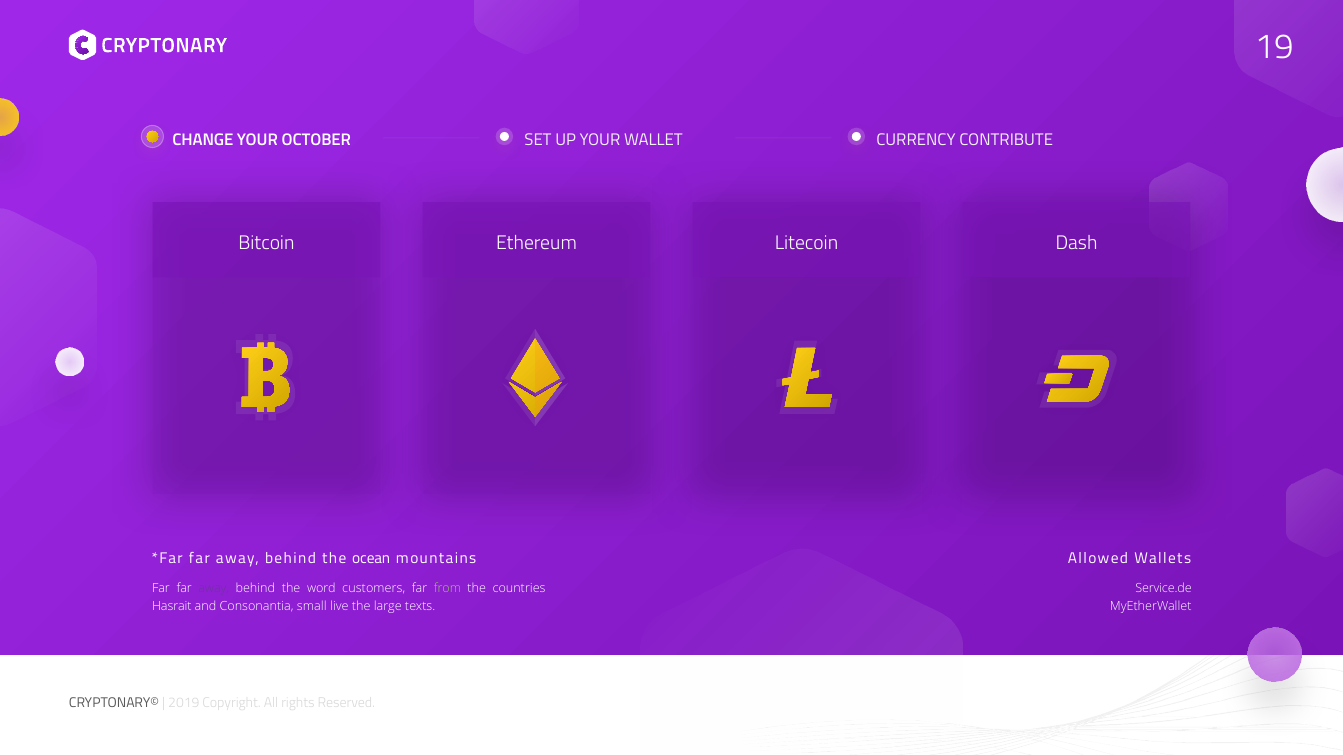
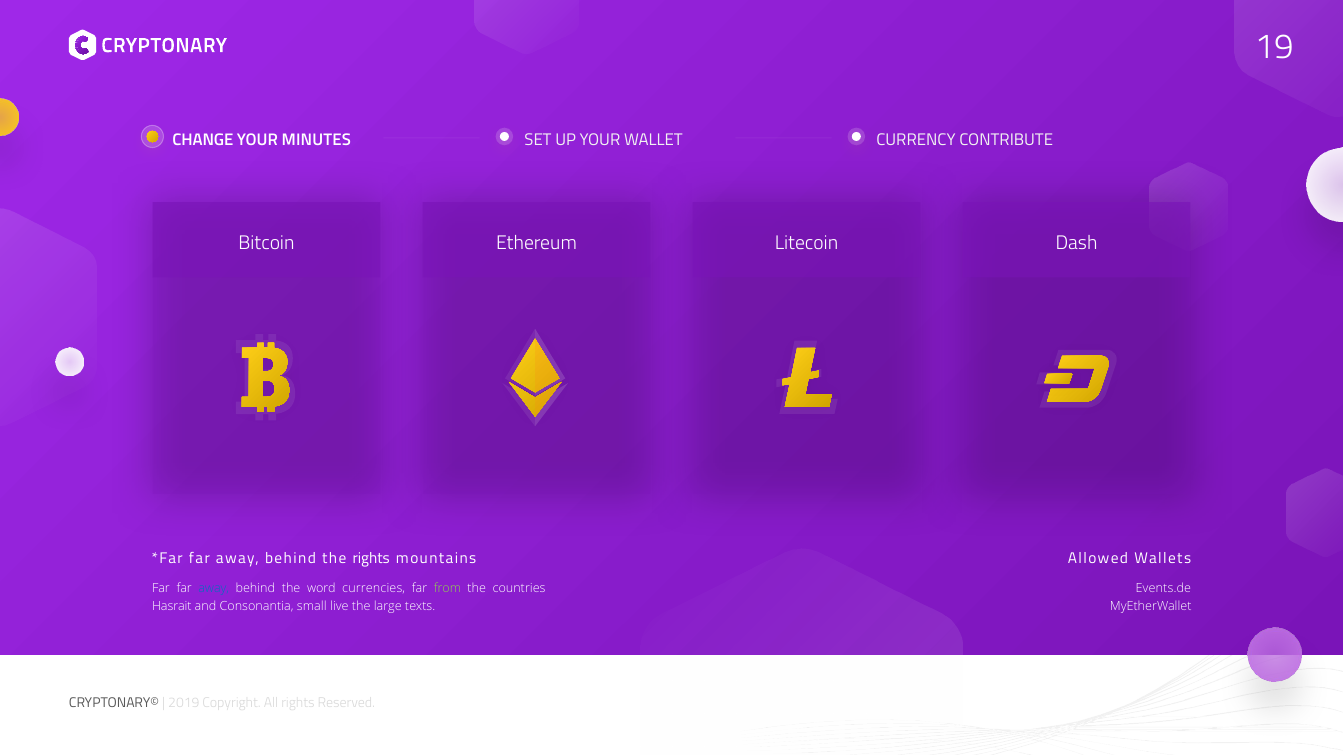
OCTOBER: OCTOBER -> MINUTES (316, 140)
the ocean: ocean -> rights (371, 559)
away colour: purple -> blue (214, 588)
customers: customers -> currencies (374, 588)
Service.de: Service.de -> Events.de (1163, 588)
